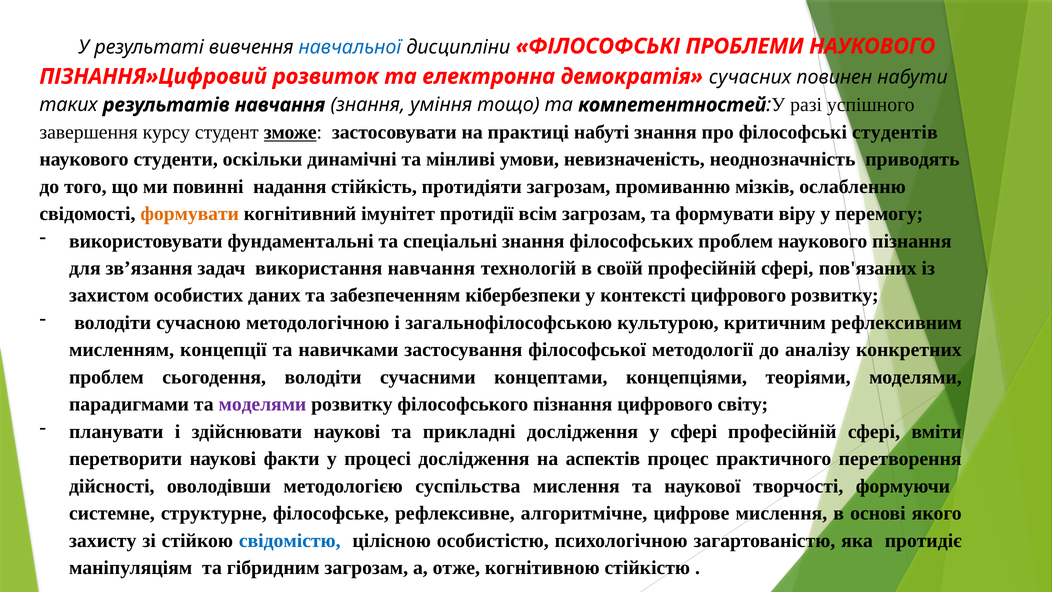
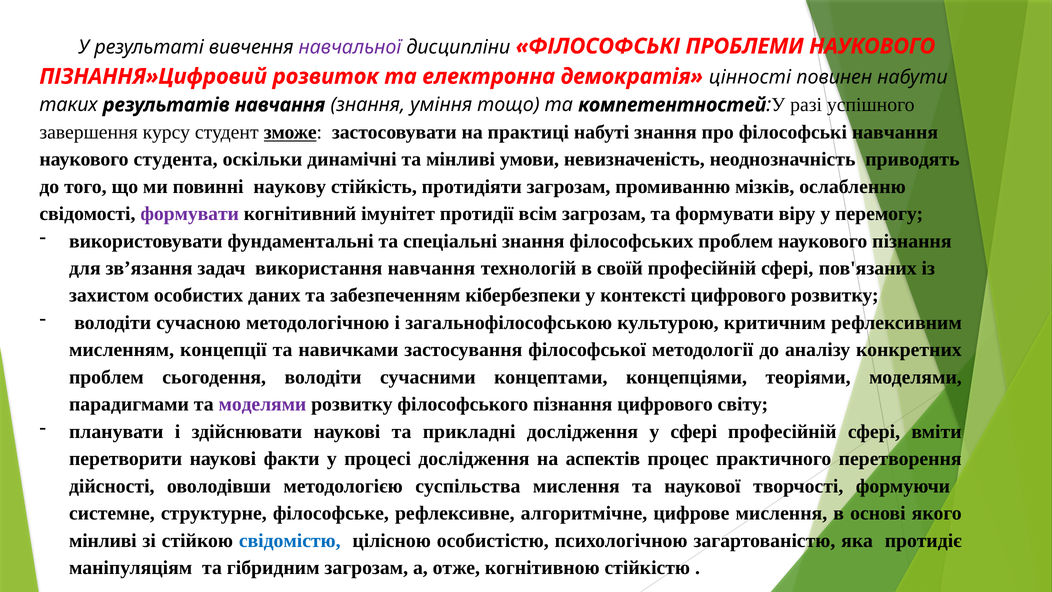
навчальної colour: blue -> purple (350, 47)
сучасних: сучасних -> цінності (750, 77)
філософські студентів: студентів -> навчання (895, 132)
студенти: студенти -> студента (176, 159)
надання: надання -> наукову (290, 187)
формувати colour: orange -> purple (190, 214)
захисту: захисту -> мінливі (103, 540)
